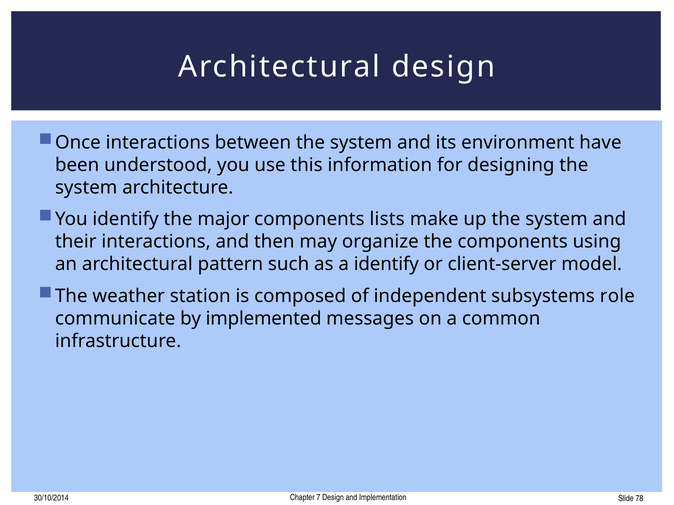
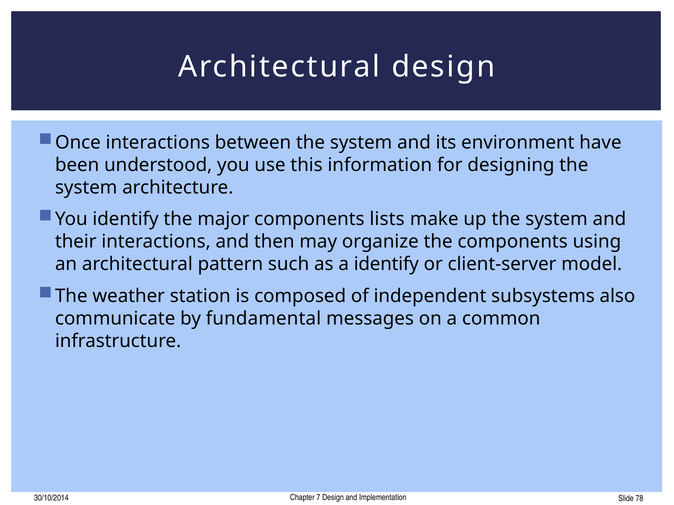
role: role -> also (617, 296)
implemented: implemented -> fundamental (263, 319)
